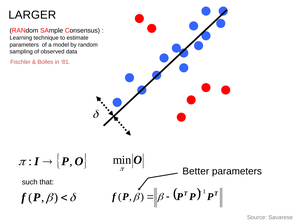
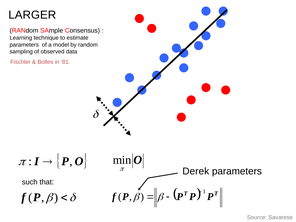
Better: Better -> Derek (196, 171)
